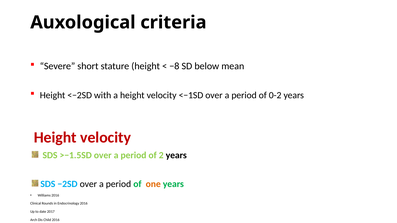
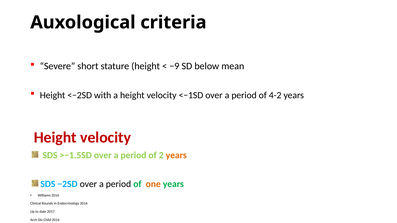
−8: −8 -> −9 (174, 66)
0-2: 0-2 -> 4-2 (275, 95)
years colour: black -> orange (176, 155)
